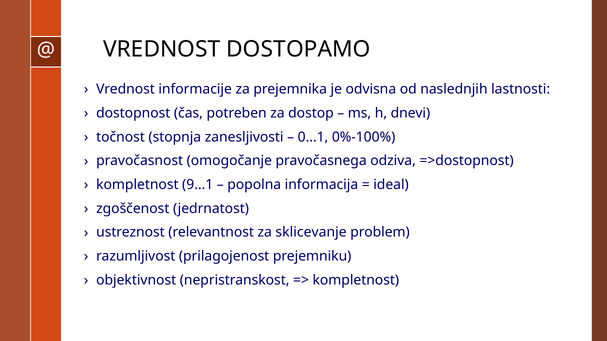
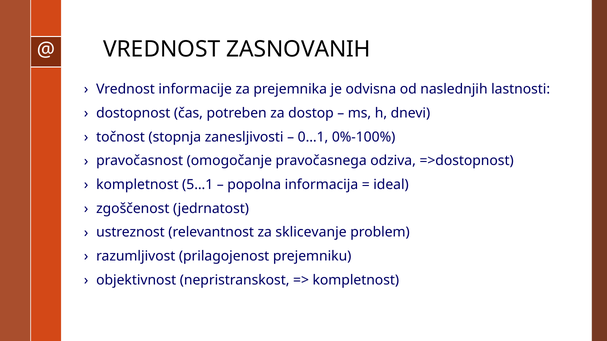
DOSTOPAMO: DOSTOPAMO -> ZASNOVANIH (299, 49)
9…1: 9…1 -> 5…1 (198, 185)
